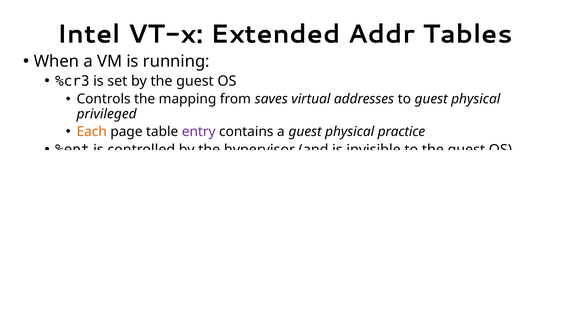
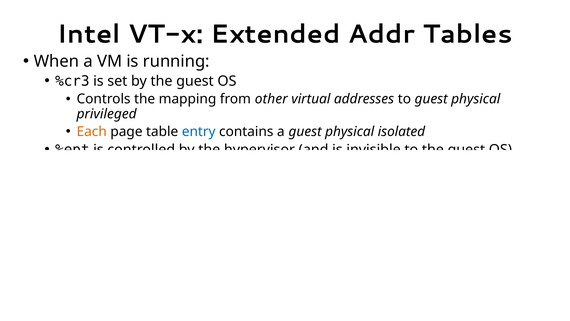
saves: saves -> other (271, 99)
entry colour: purple -> blue (199, 131)
practice: practice -> isolated (401, 131)
